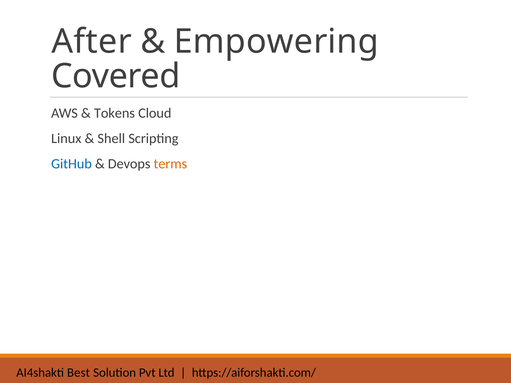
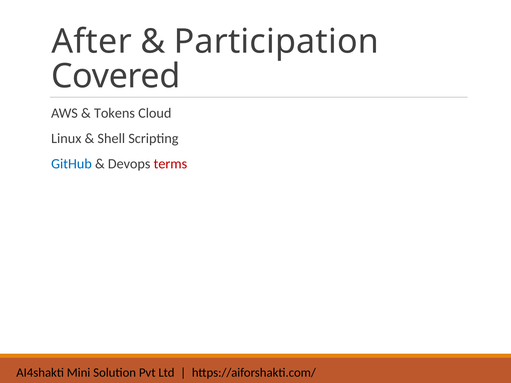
Empowering: Empowering -> Participation (276, 42)
terms colour: orange -> red (170, 164)
Best: Best -> Mini (79, 373)
